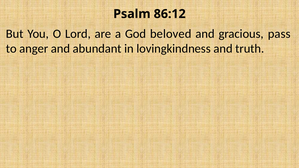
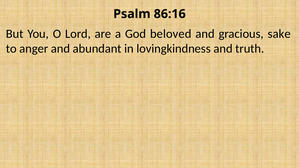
86:12: 86:12 -> 86:16 (170, 14)
pass: pass -> sake (279, 34)
